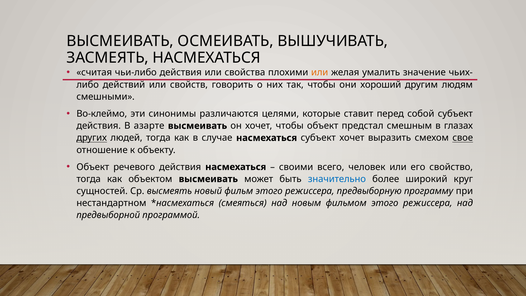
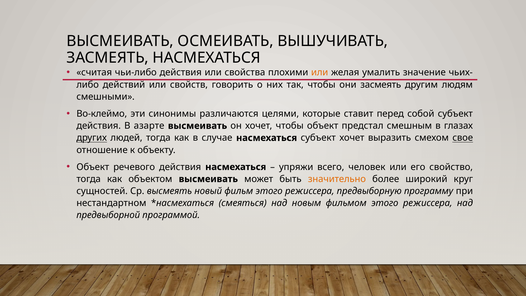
они хороший: хороший -> засмеять (381, 85)
своими: своими -> упряжи (296, 167)
значительно colour: blue -> orange (337, 179)
